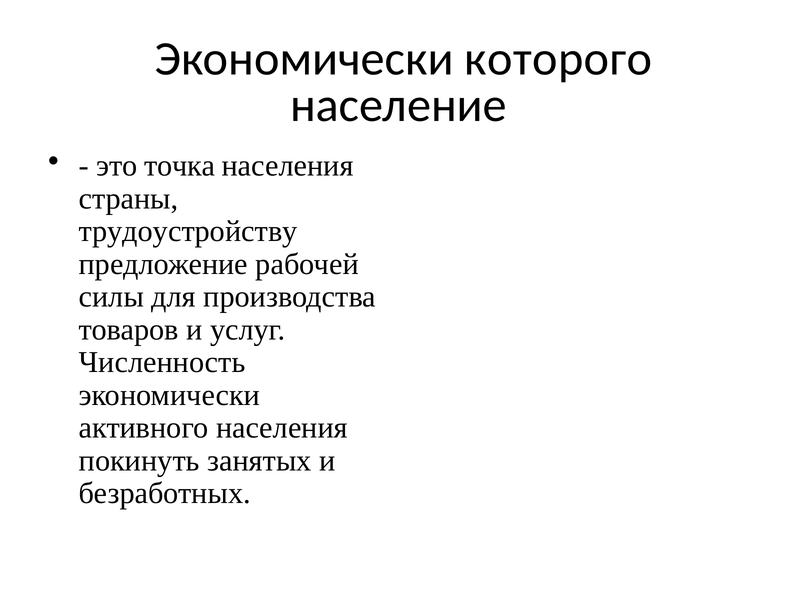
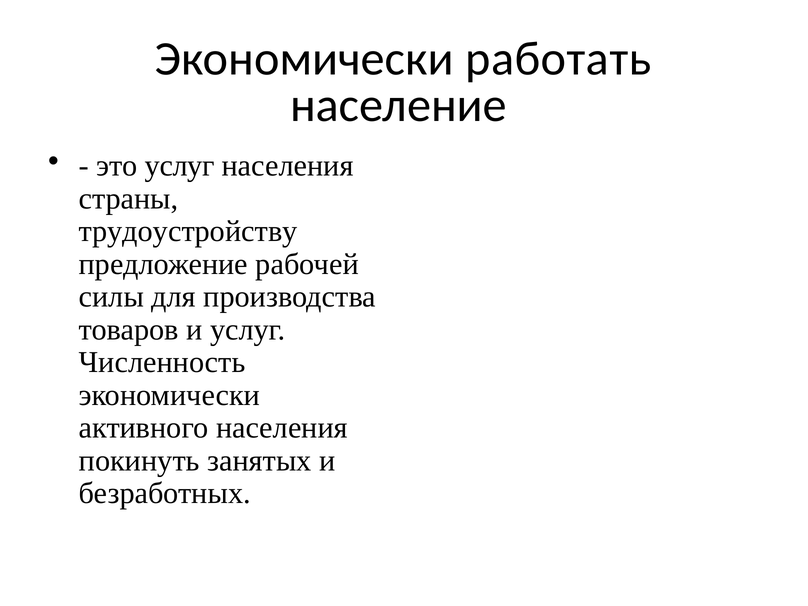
которого: которого -> работать (558, 59)
это точка: точка -> услуг (180, 166)
